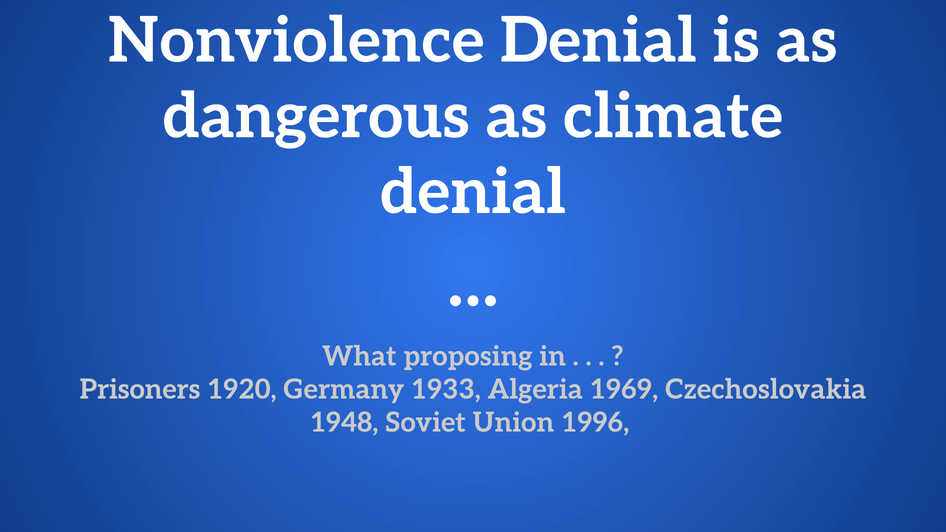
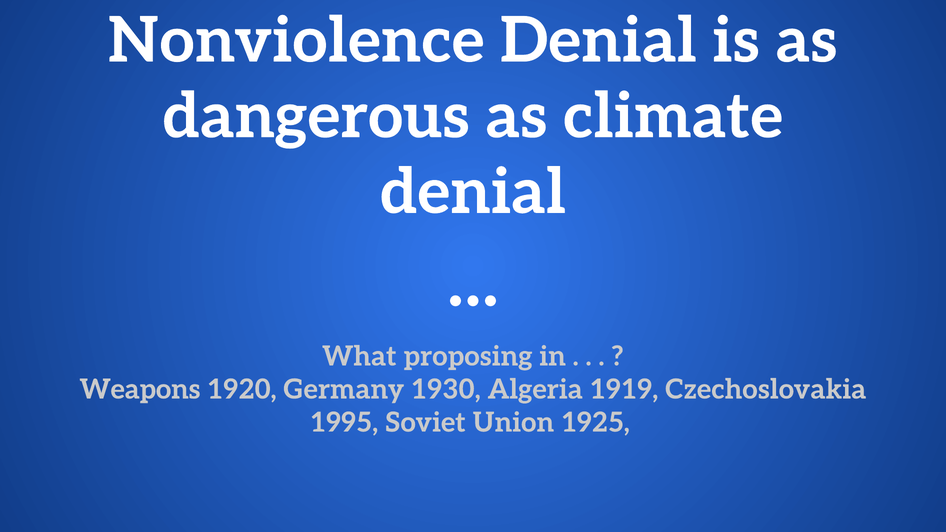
Prisoners: Prisoners -> Weapons (140, 390)
1933: 1933 -> 1930 (446, 390)
1969: 1969 -> 1919 (624, 390)
1948: 1948 -> 1995 (344, 423)
1996: 1996 -> 1925 (595, 423)
